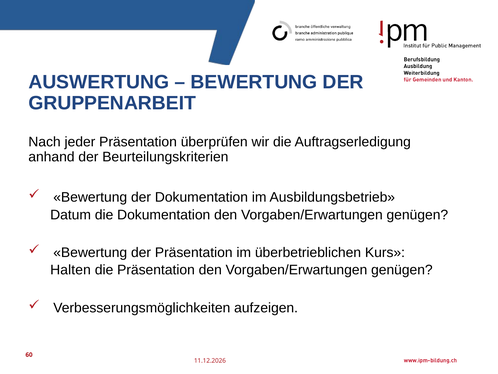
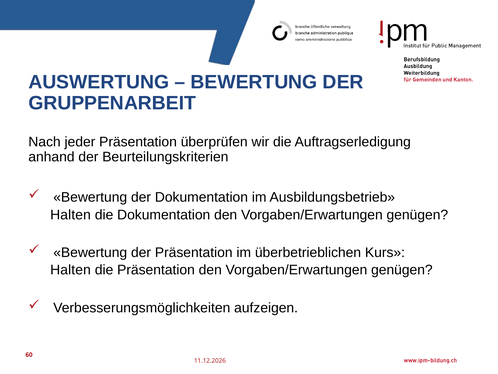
Datum: Datum -> Halten (71, 215)
